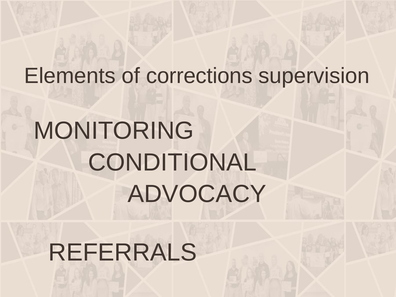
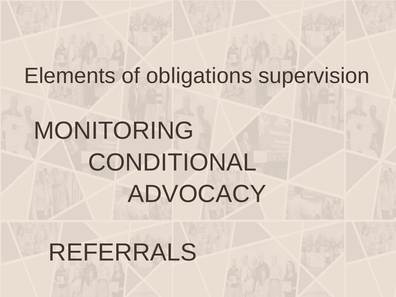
corrections: corrections -> obligations (199, 76)
